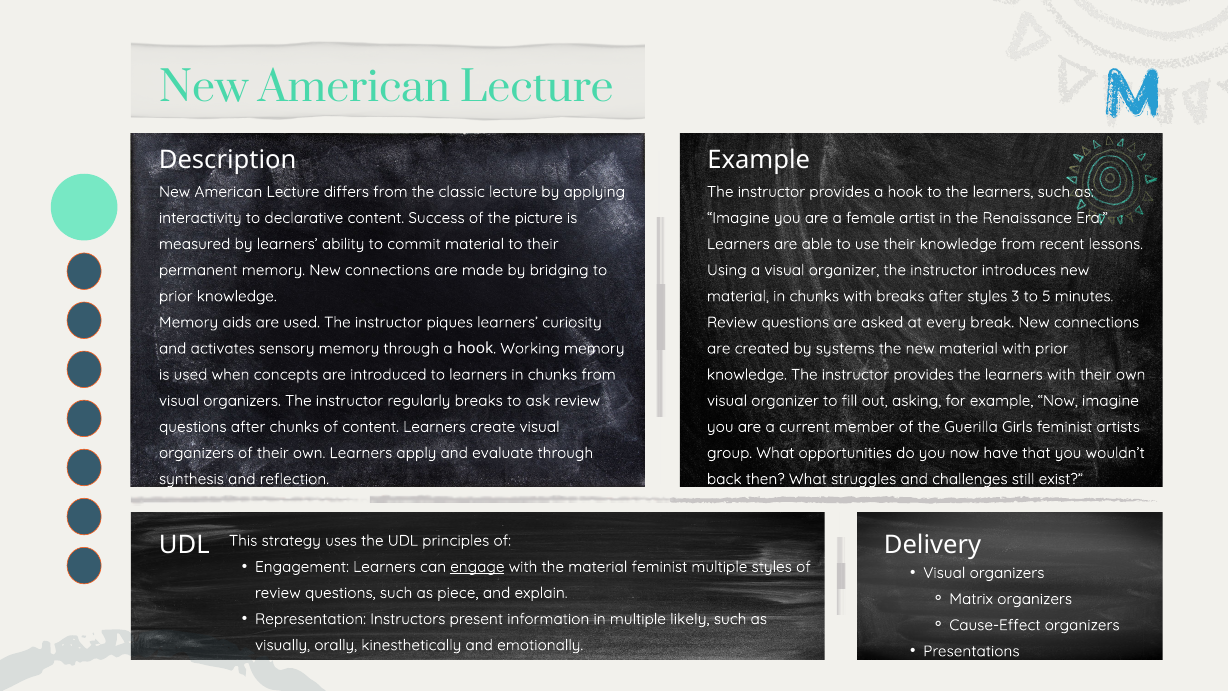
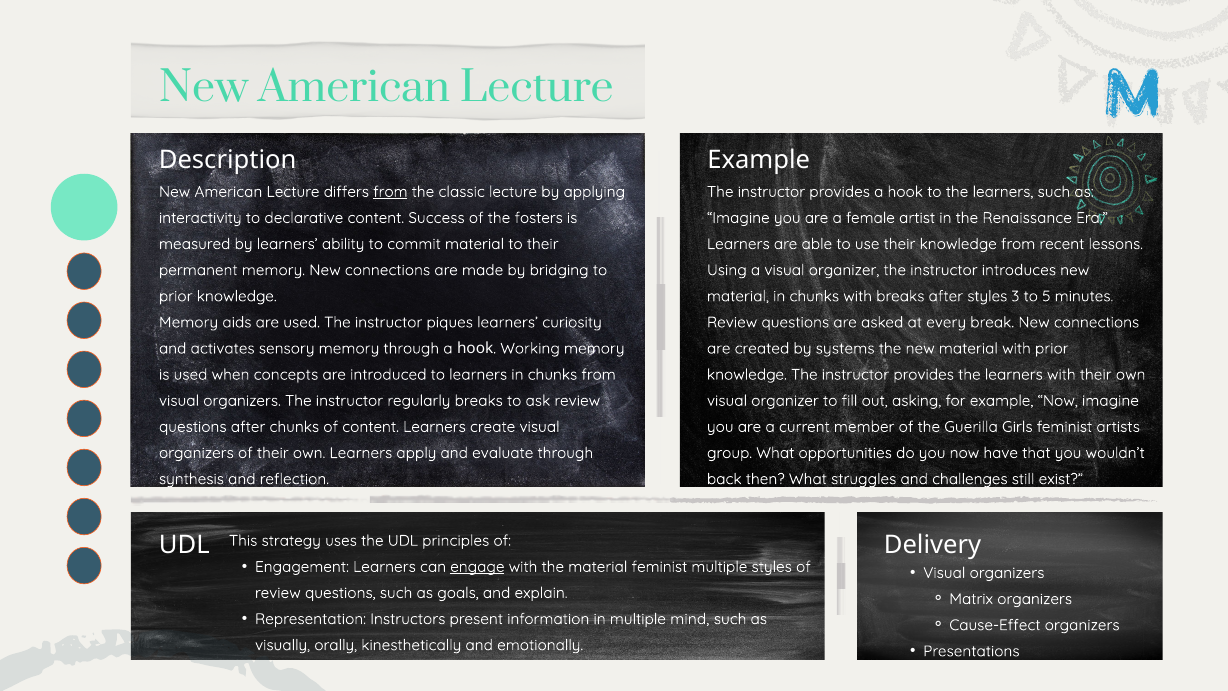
from underline: none -> present (390, 192)
picture: picture -> fosters (539, 218)
piece: piece -> goals (458, 593)
likely: likely -> mind (690, 619)
